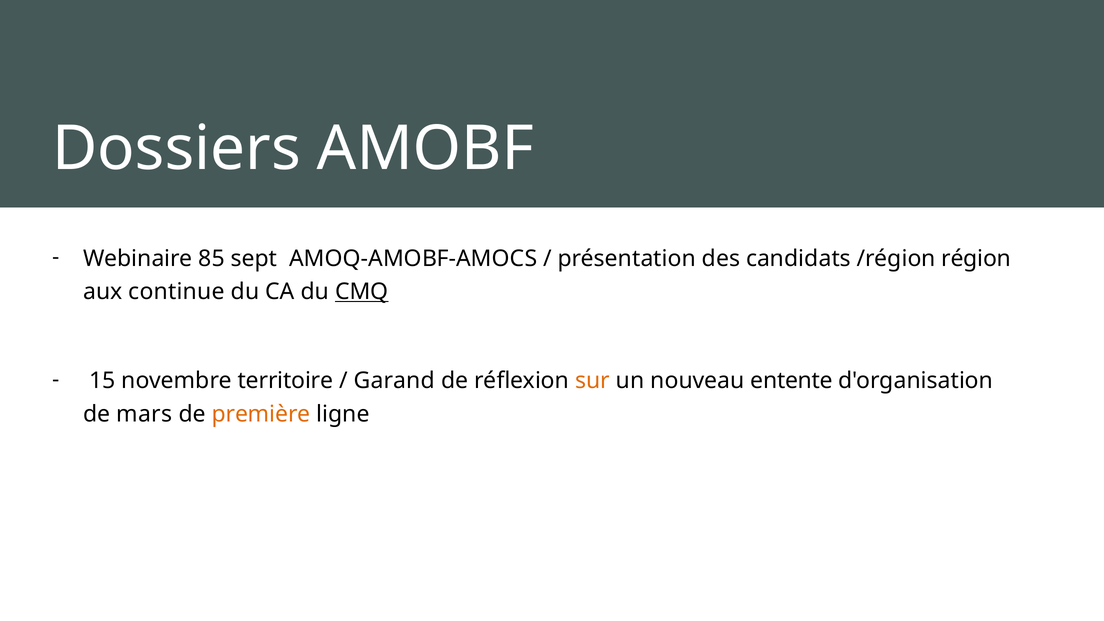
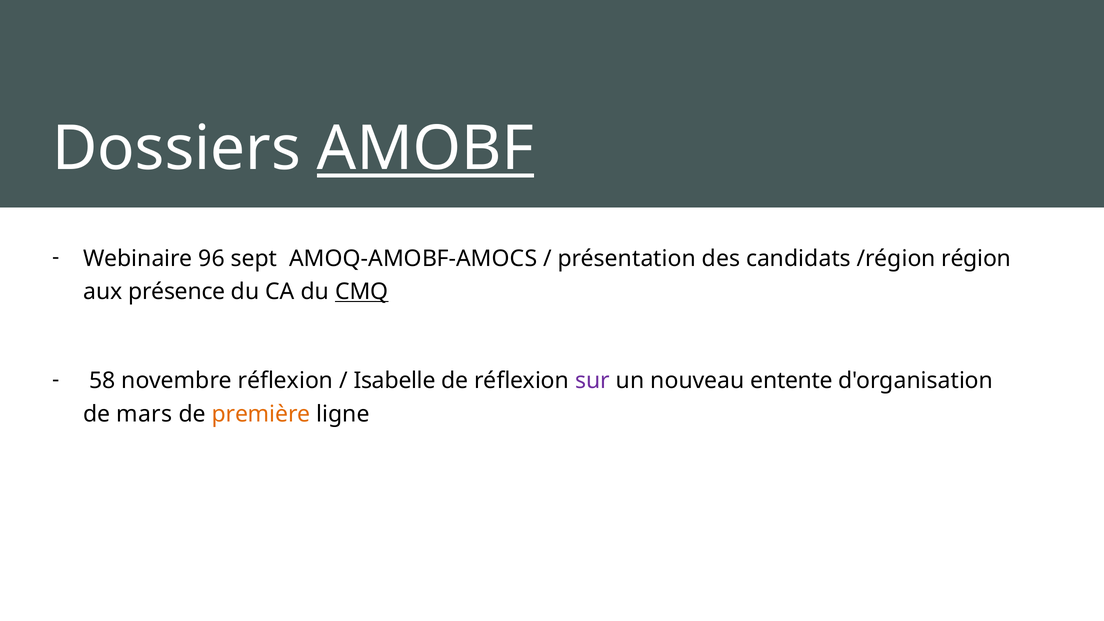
AMOBF underline: none -> present (425, 149)
85: 85 -> 96 (212, 258)
continue: continue -> présence (177, 292)
15: 15 -> 58 (102, 381)
novembre territoire: territoire -> réflexion (285, 381)
Garand: Garand -> Isabelle (395, 381)
sur colour: orange -> purple (593, 381)
